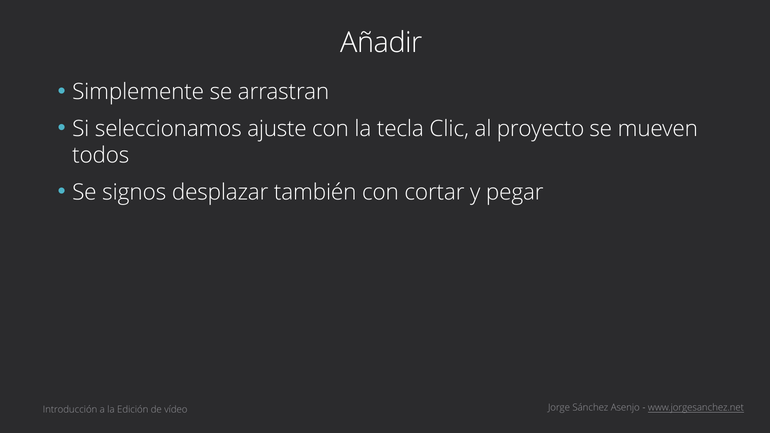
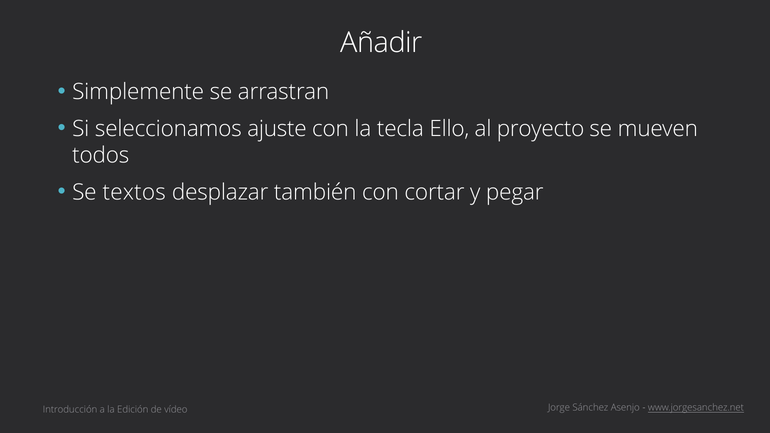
Clic: Clic -> Ello (449, 129)
signos: signos -> textos (134, 192)
